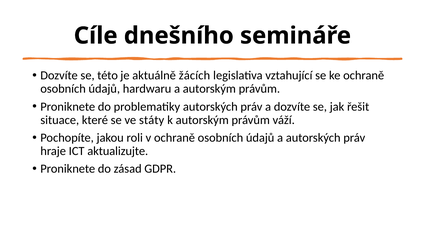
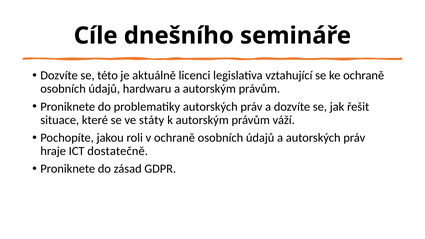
žácích: žácích -> licenci (195, 75)
aktualizujte: aktualizujte -> dostatečně (118, 151)
